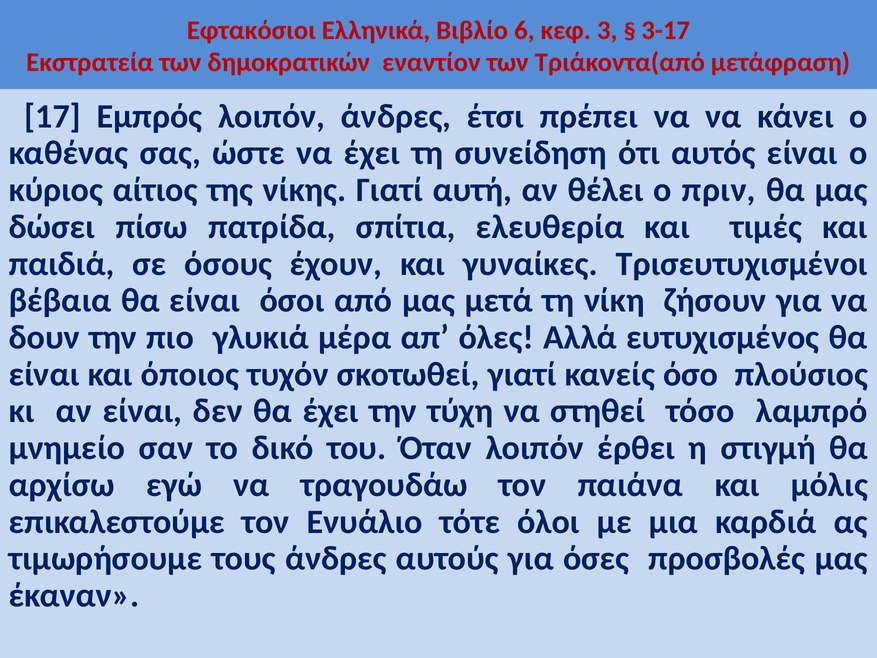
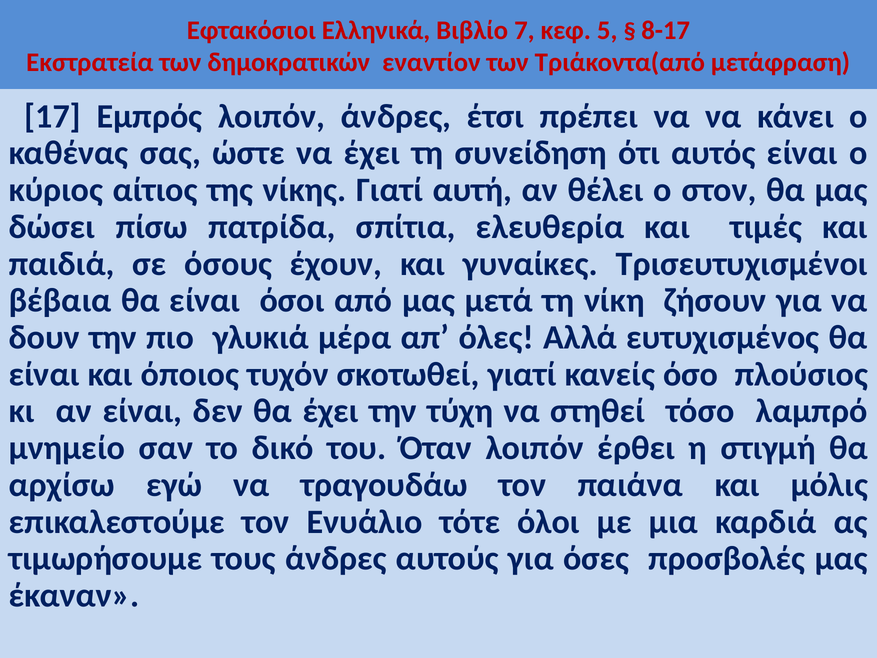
6: 6 -> 7 (524, 30)
3: 3 -> 5 (607, 30)
3-17: 3-17 -> 8-17 (666, 30)
πριν: πριν -> στον (719, 190)
